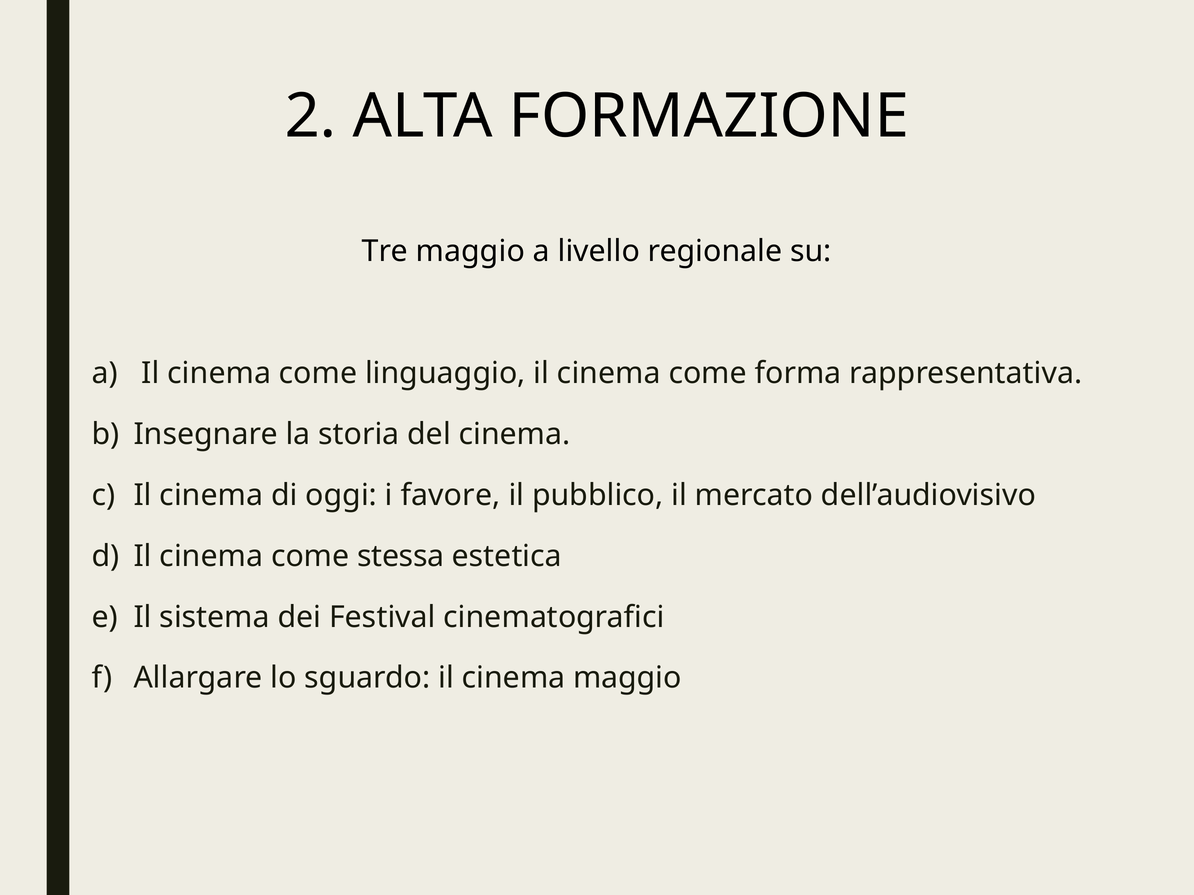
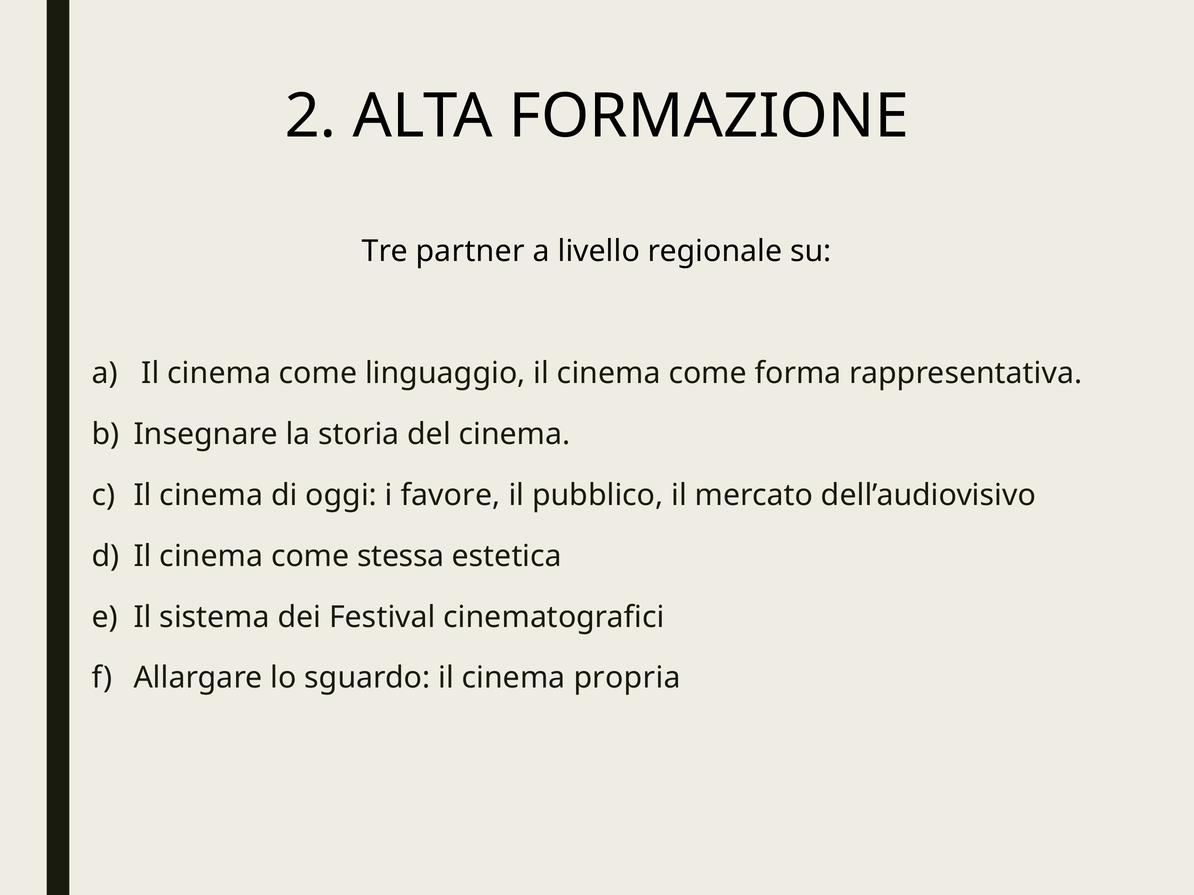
Tre maggio: maggio -> partner (470, 251)
cinema maggio: maggio -> propria (627, 678)
